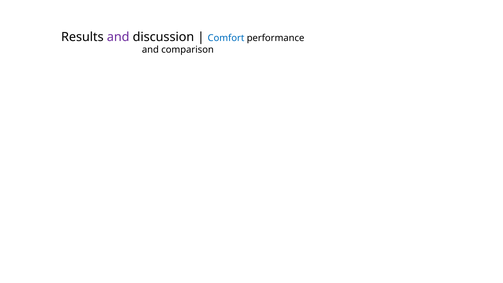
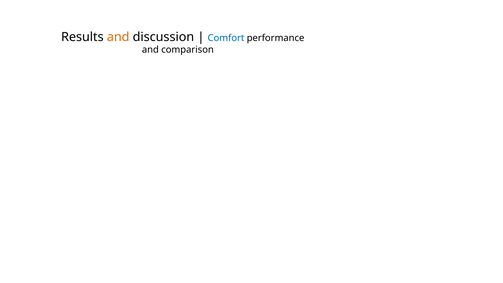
and colour: purple -> orange (118, 37)
